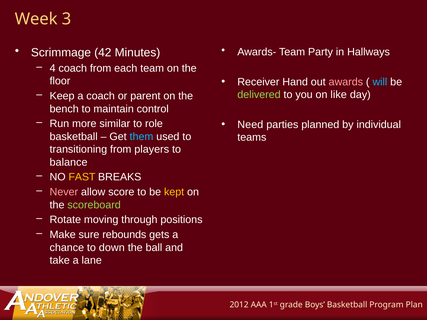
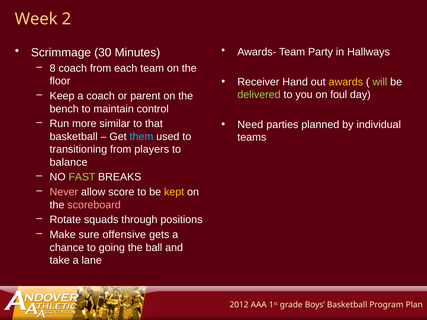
3: 3 -> 2 (67, 19)
42: 42 -> 30 (103, 53)
4: 4 -> 8 (53, 68)
awards colour: pink -> yellow (346, 82)
will colour: light blue -> light green (380, 82)
like: like -> foul (339, 95)
role: role -> that (154, 124)
FAST colour: yellow -> light green (82, 177)
scoreboard colour: light green -> pink (94, 205)
moving: moving -> squads (101, 220)
rebounds: rebounds -> offensive (124, 235)
down: down -> going (112, 248)
